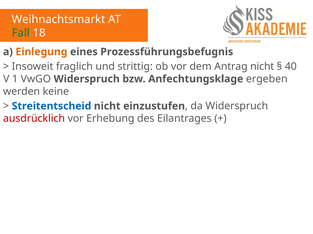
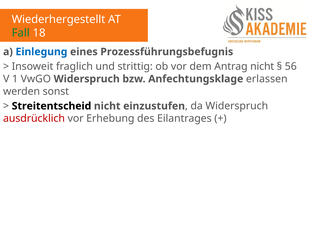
Weihnachtsmarkt: Weihnachtsmarkt -> Wiederhergestellt (58, 20)
Einlegung colour: orange -> blue (41, 52)
40: 40 -> 56 (291, 67)
ergeben: ergeben -> erlassen (267, 79)
keine: keine -> sonst (56, 92)
Streitentscheid colour: blue -> black (51, 106)
